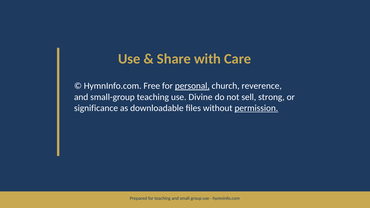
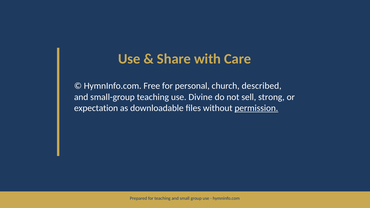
personal underline: present -> none (192, 86)
reverence: reverence -> described (262, 86)
significance: significance -> expectation (96, 108)
